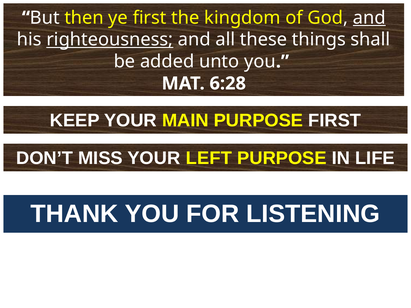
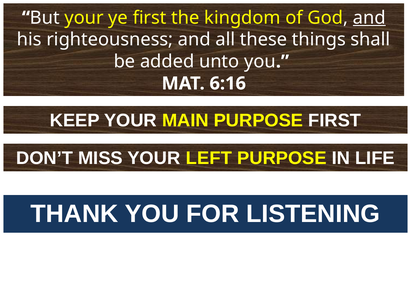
But then: then -> your (84, 18)
righteousness underline: present -> none (110, 40)
6:28: 6:28 -> 6:16 (228, 84)
